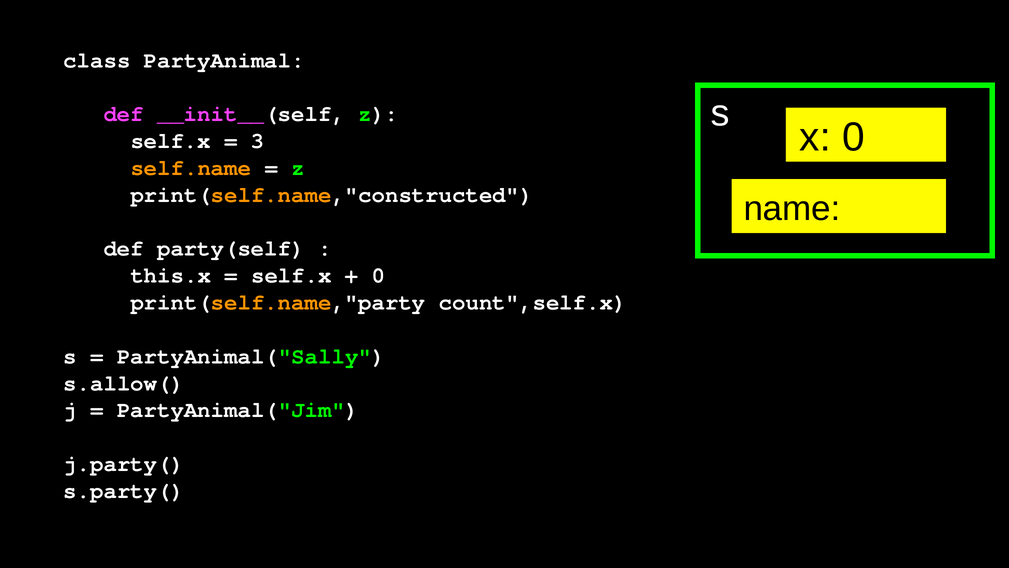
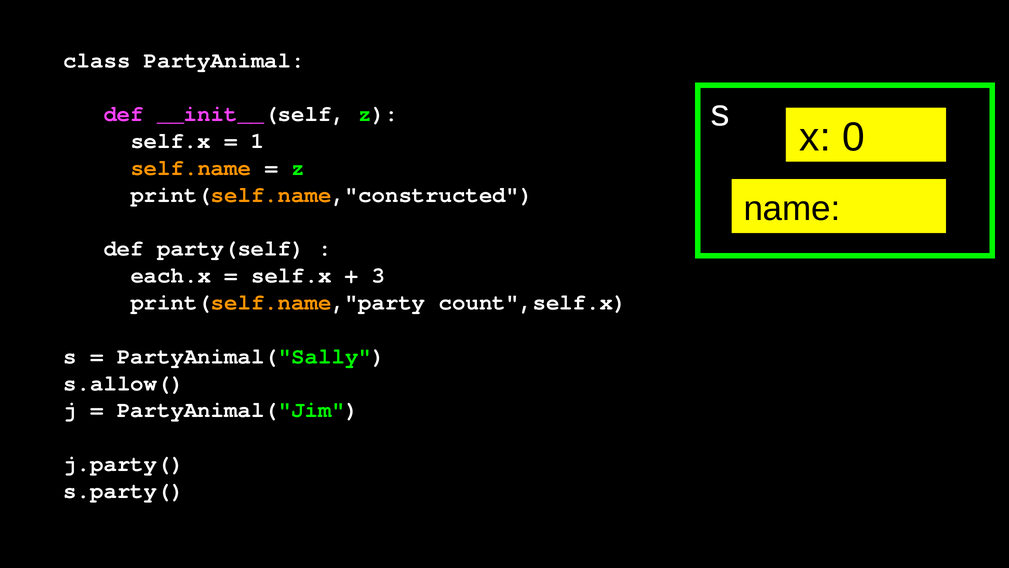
3: 3 -> 1 (258, 141)
this.x: this.x -> each.x (171, 275)
0: 0 -> 3 (378, 275)
